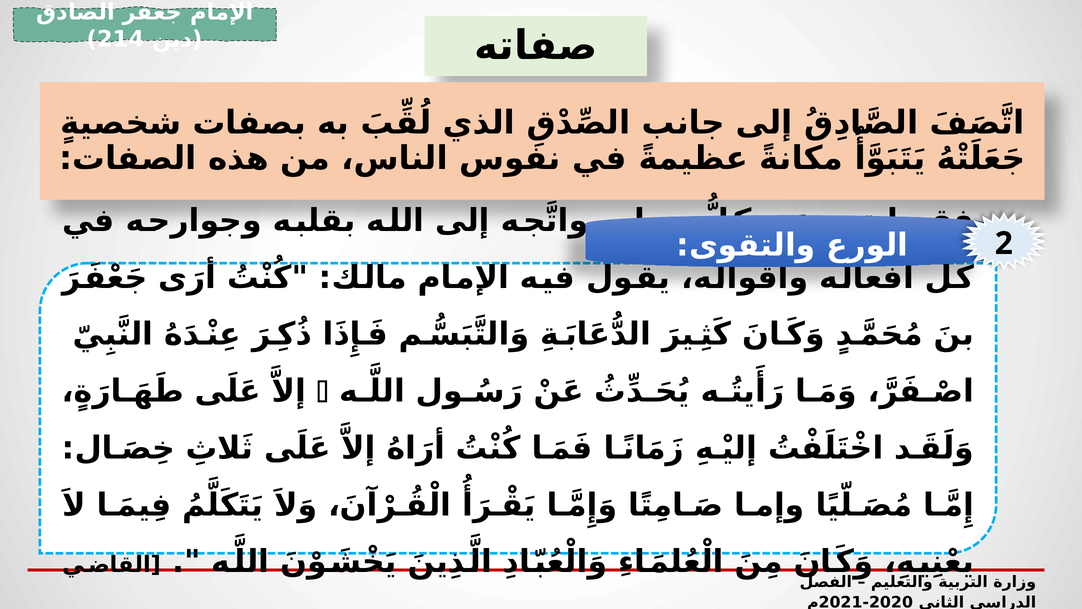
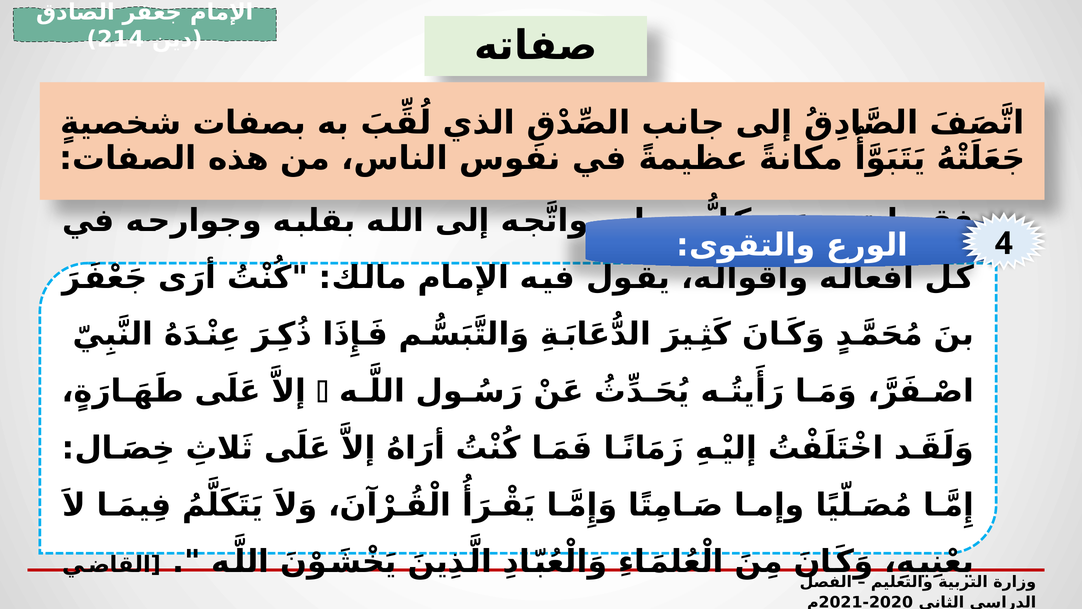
2: 2 -> 4 (1004, 243)
